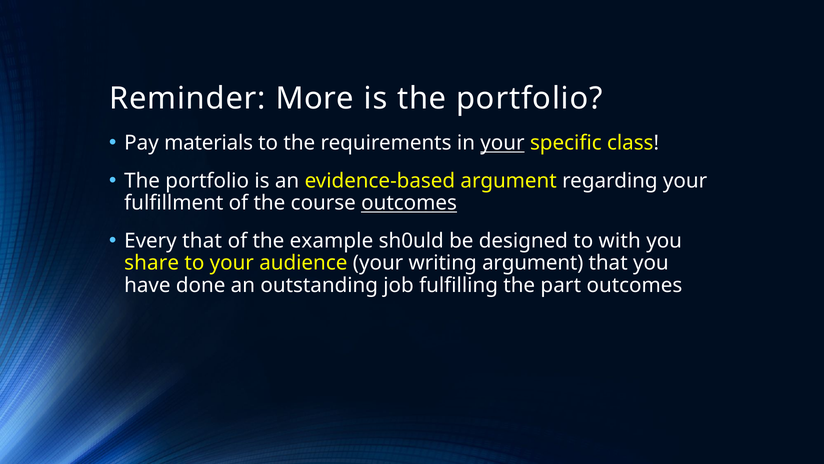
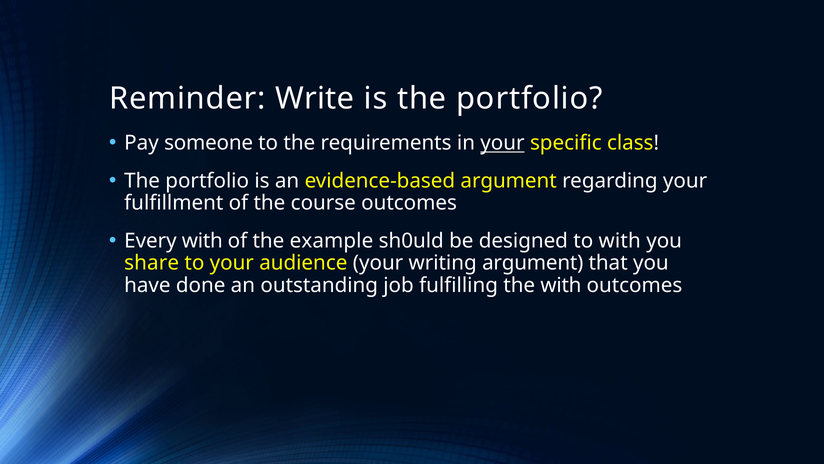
More: More -> Write (315, 98)
materials: materials -> someone (209, 143)
outcomes underline: present -> none (409, 203)
Every that: that -> with (202, 241)
the part: part -> with (561, 285)
